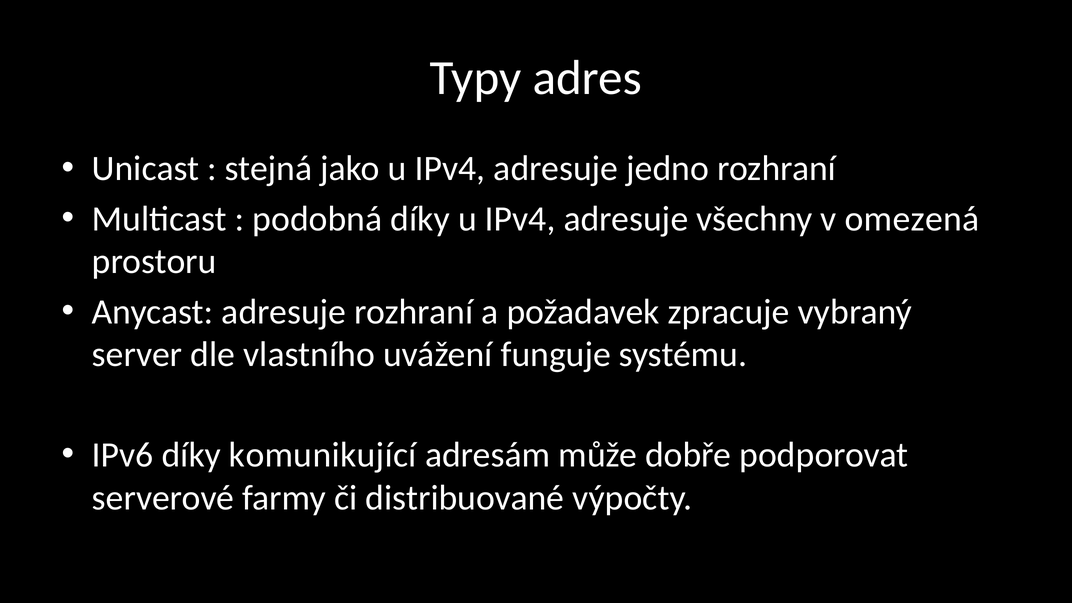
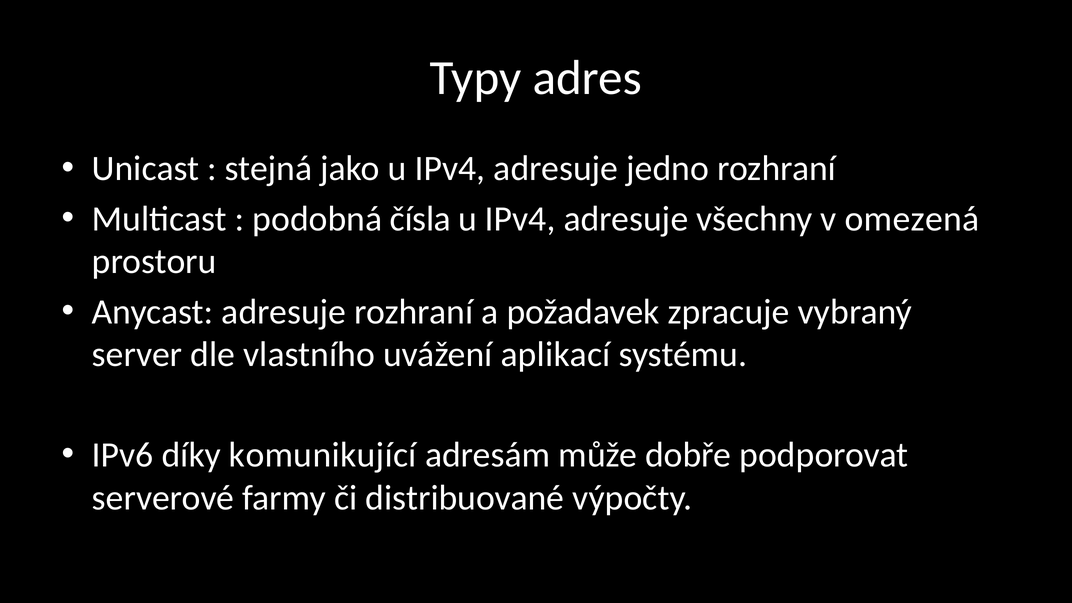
podobná díky: díky -> čísla (420, 219)
funguje: funguje -> aplikací (556, 355)
